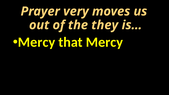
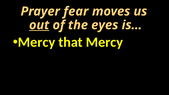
very: very -> fear (76, 11)
out underline: none -> present (39, 25)
they: they -> eyes (105, 25)
